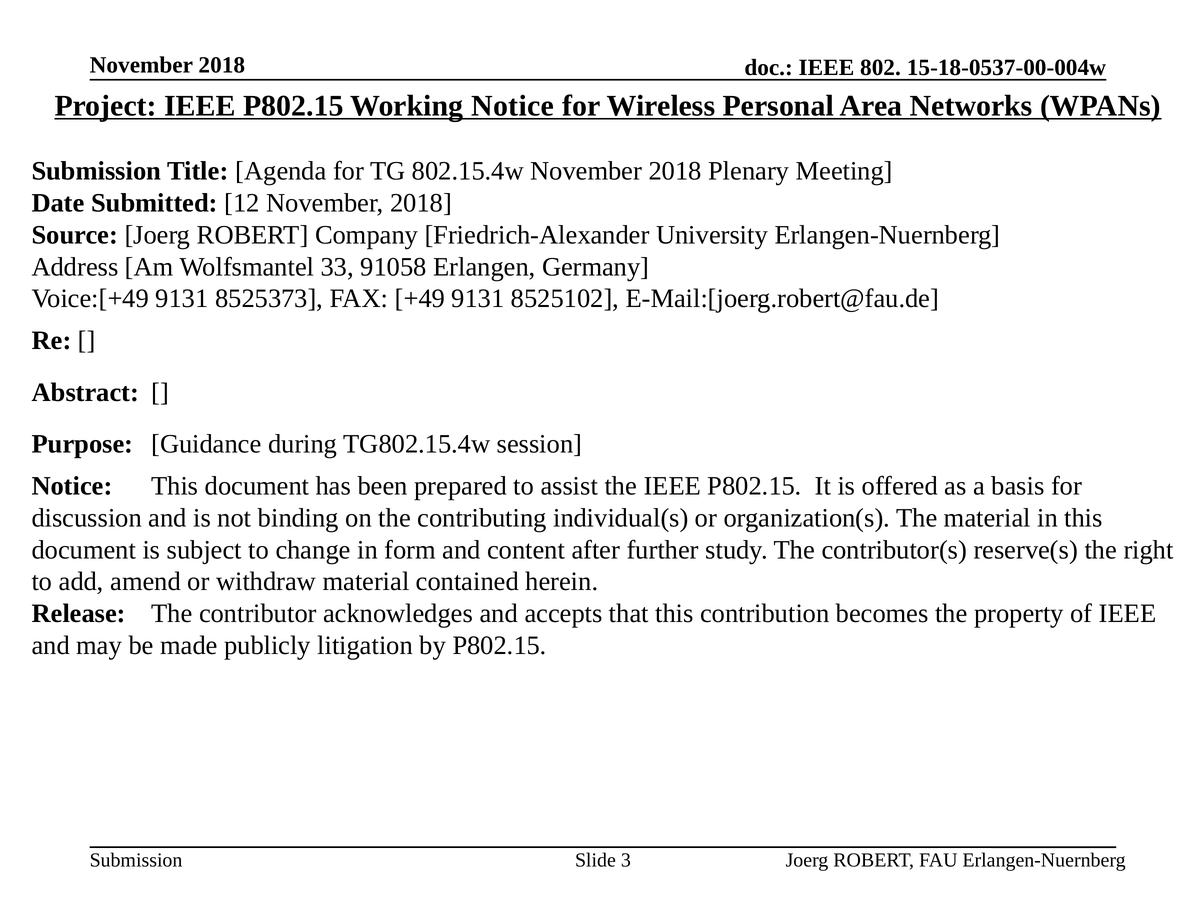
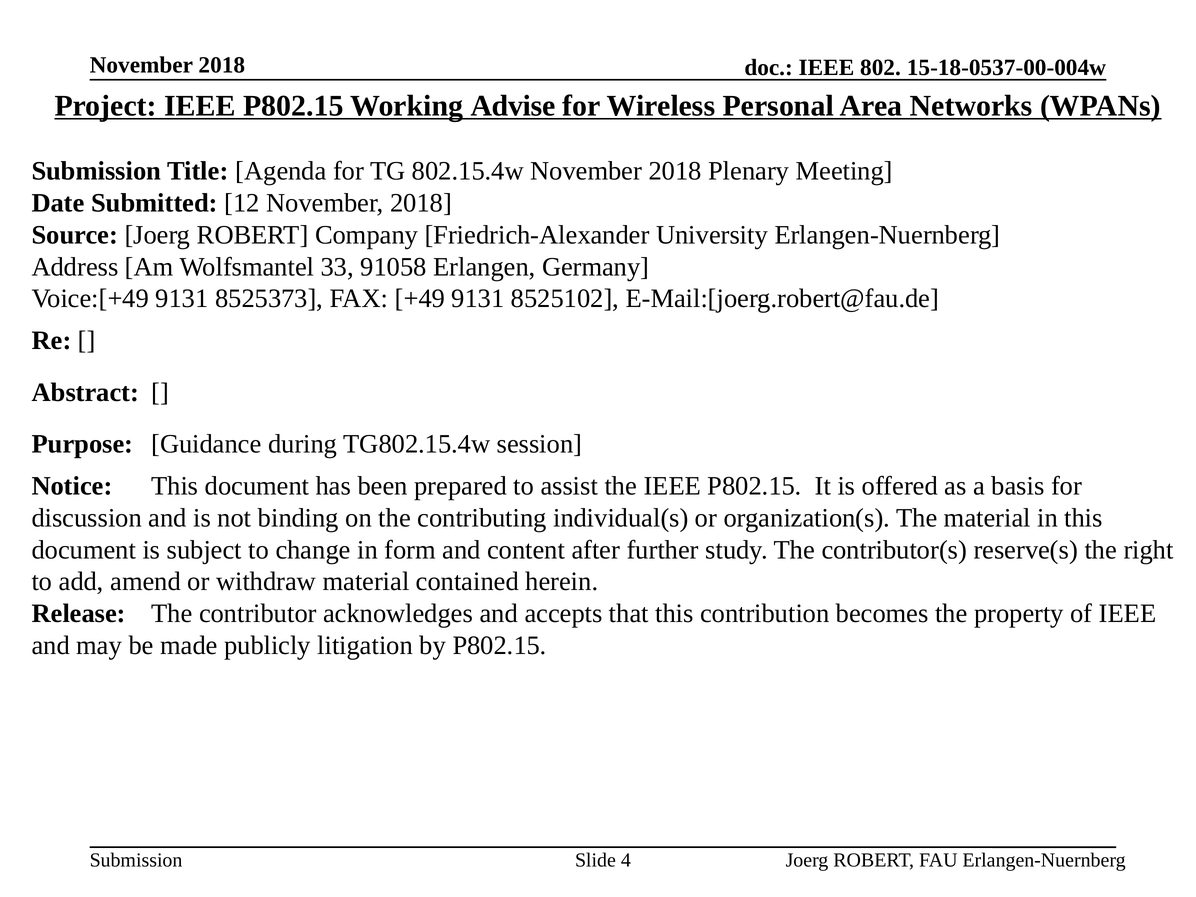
Working Notice: Notice -> Advise (513, 106)
3: 3 -> 4 (626, 860)
